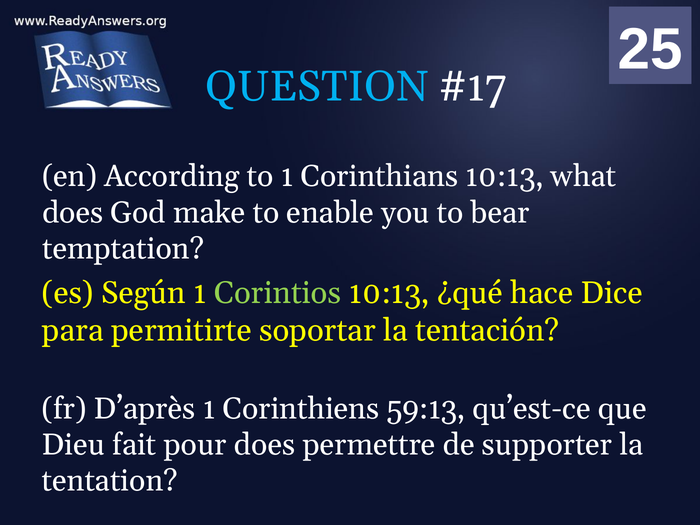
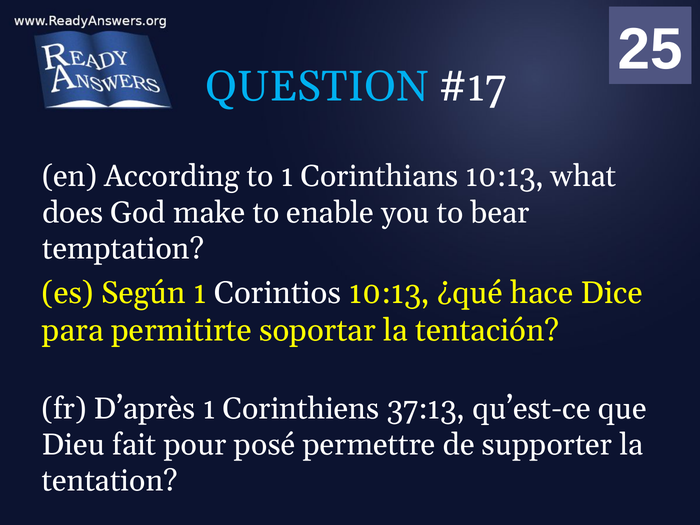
Corintios colour: light green -> white (278, 293)
59:13: 59:13 -> 37:13 (426, 409)
pour does: does -> posé (265, 445)
